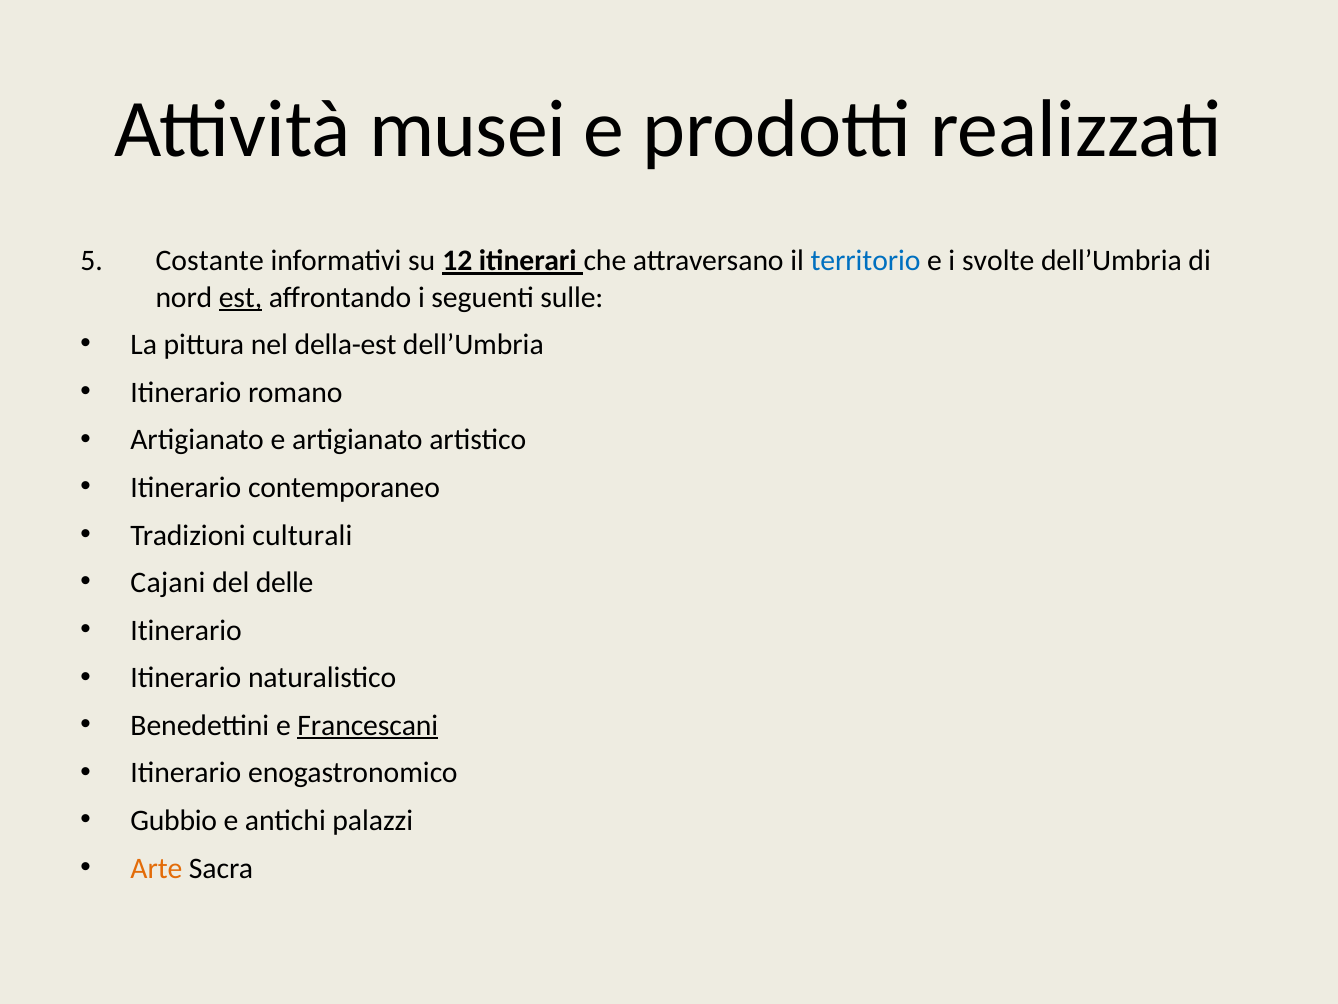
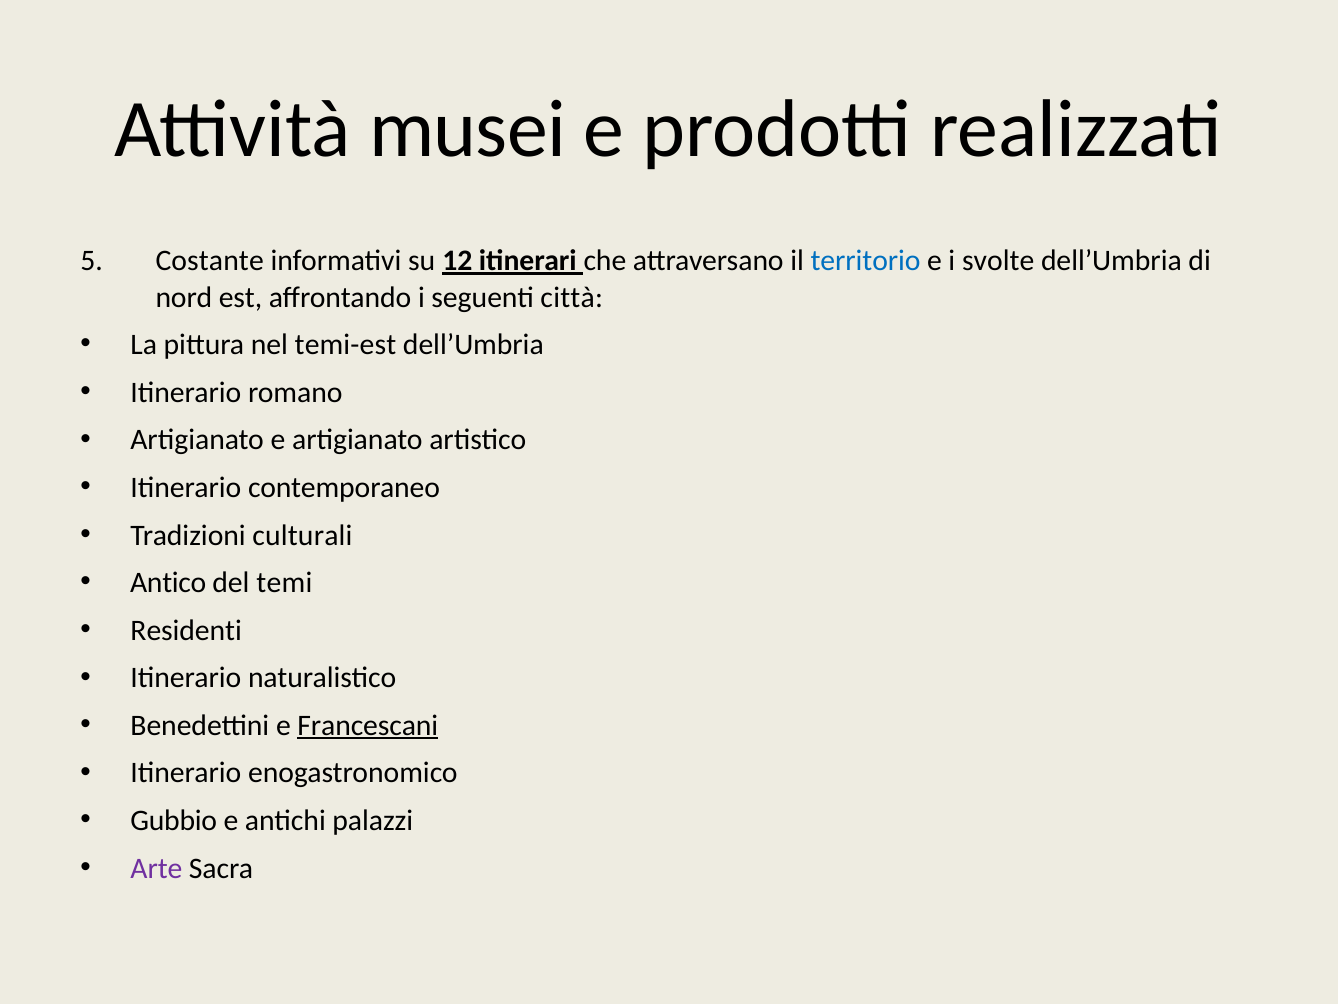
est underline: present -> none (240, 297)
sulle: sulle -> città (572, 297)
della-est: della-est -> temi-est (345, 345)
Cajani: Cajani -> Antico (168, 582)
delle: delle -> temi (284, 582)
Itinerario: Itinerario -> Residenti (186, 630)
Arte colour: orange -> purple (156, 868)
